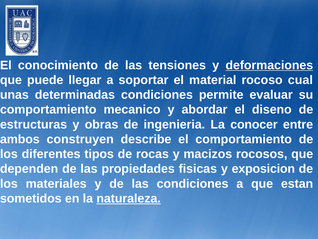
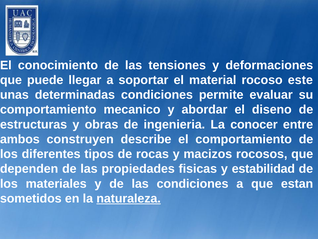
deformaciones underline: present -> none (269, 65)
cual: cual -> este (300, 80)
exposicion: exposicion -> estabilidad (263, 169)
